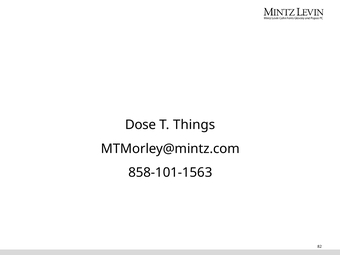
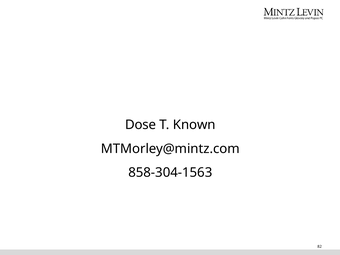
Things: Things -> Known (194, 125)
858-101-1563: 858-101-1563 -> 858-304-1563 (170, 172)
